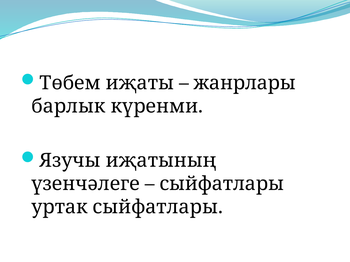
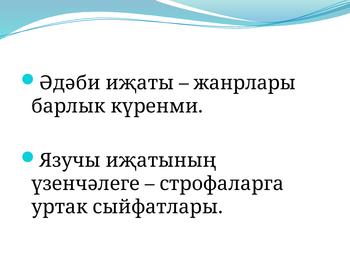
Төбем: Төбем -> Әдәби (70, 83)
сыйфатлары: сыйфатлары -> строфаларга (222, 184)
